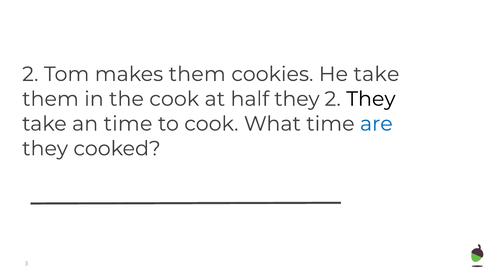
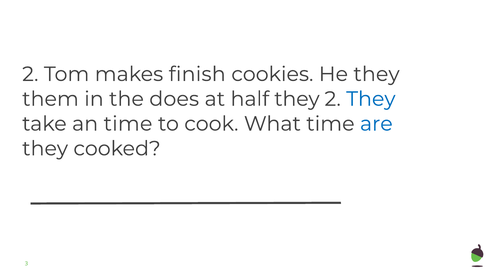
makes them: them -> finish (197, 74)
He take: take -> they (377, 74)
the cook: cook -> does (174, 99)
They colour: black -> blue (371, 99)
